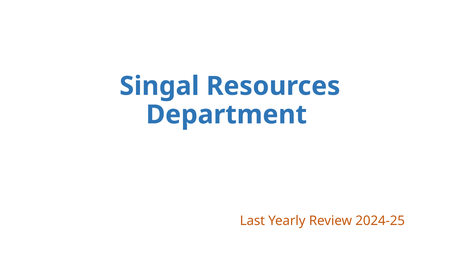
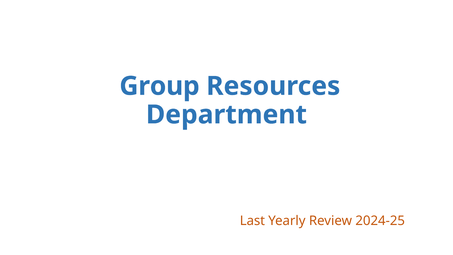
Singal: Singal -> Group (160, 86)
